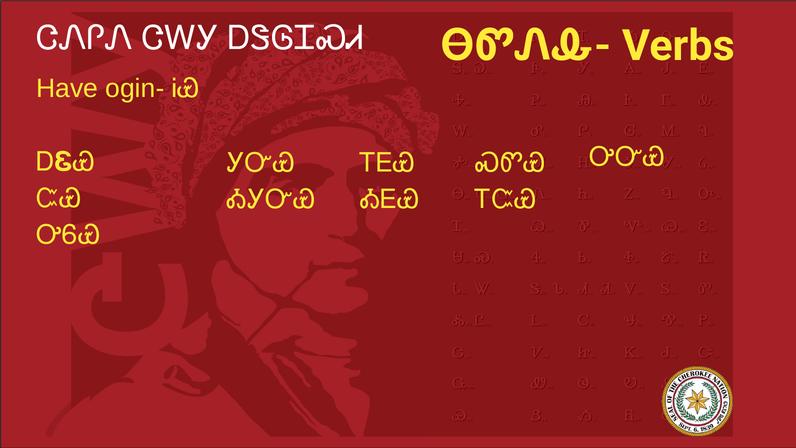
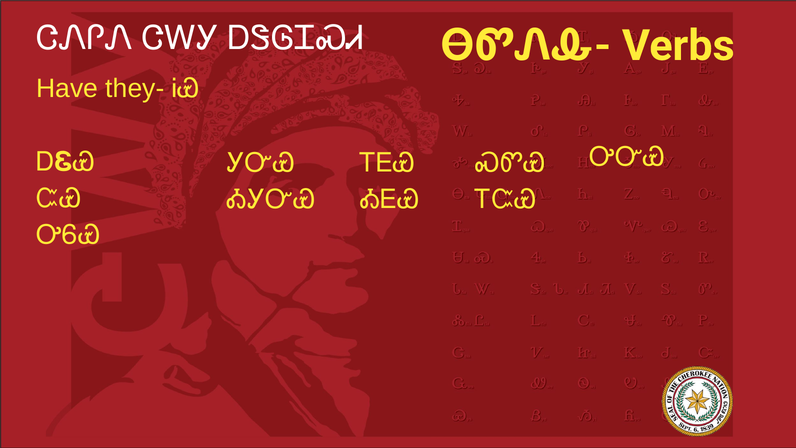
ogin-: ogin- -> they- (135, 89)
